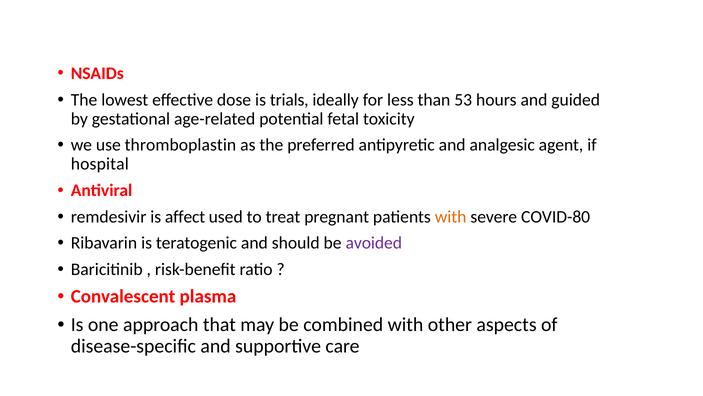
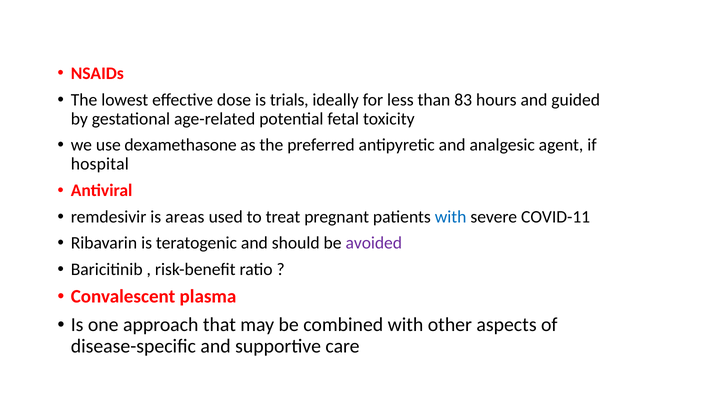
53: 53 -> 83 (463, 100)
thromboplastin: thromboplastin -> dexamethasone (181, 145)
affect: affect -> areas (185, 217)
with colour: orange -> blue (451, 217)
COVID-80: COVID-80 -> COVID-11 (556, 217)
